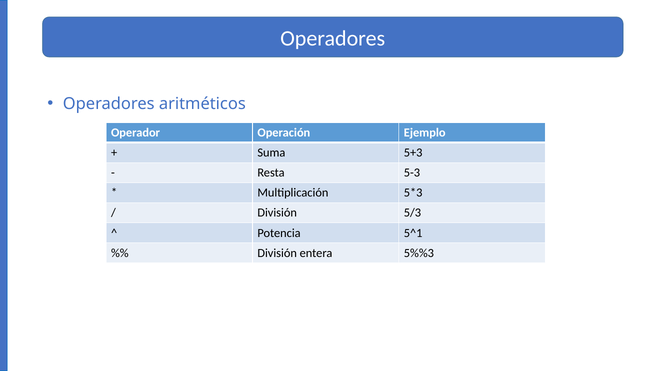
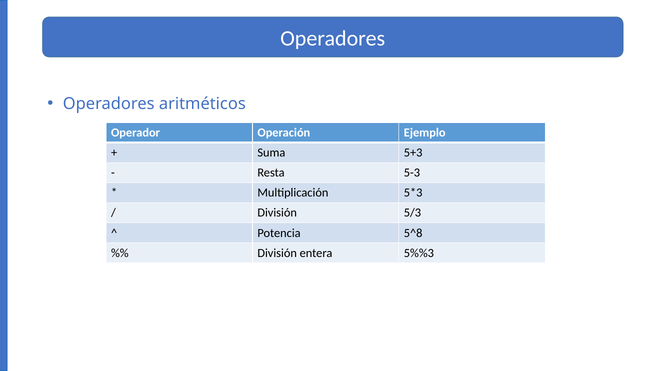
5^1: 5^1 -> 5^8 (413, 233)
